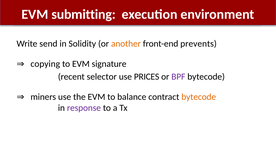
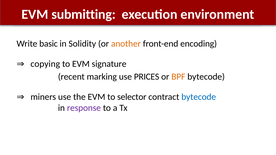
send: send -> basic (48, 44)
prevents: prevents -> encoding (199, 44)
selector: selector -> marking (102, 77)
BPF colour: purple -> orange (178, 77)
balance: balance -> selector (132, 97)
bytecode colour: orange -> blue (199, 97)
